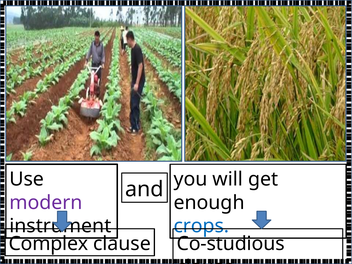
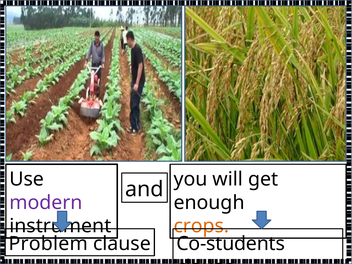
crops colour: blue -> orange (201, 226)
Complex: Complex -> Problem (48, 244)
Co-studious: Co-studious -> Co-students (231, 244)
